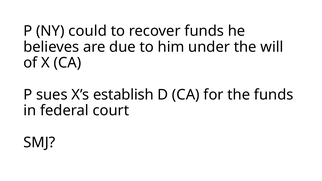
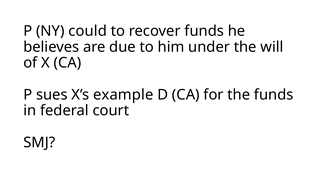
establish: establish -> example (123, 95)
